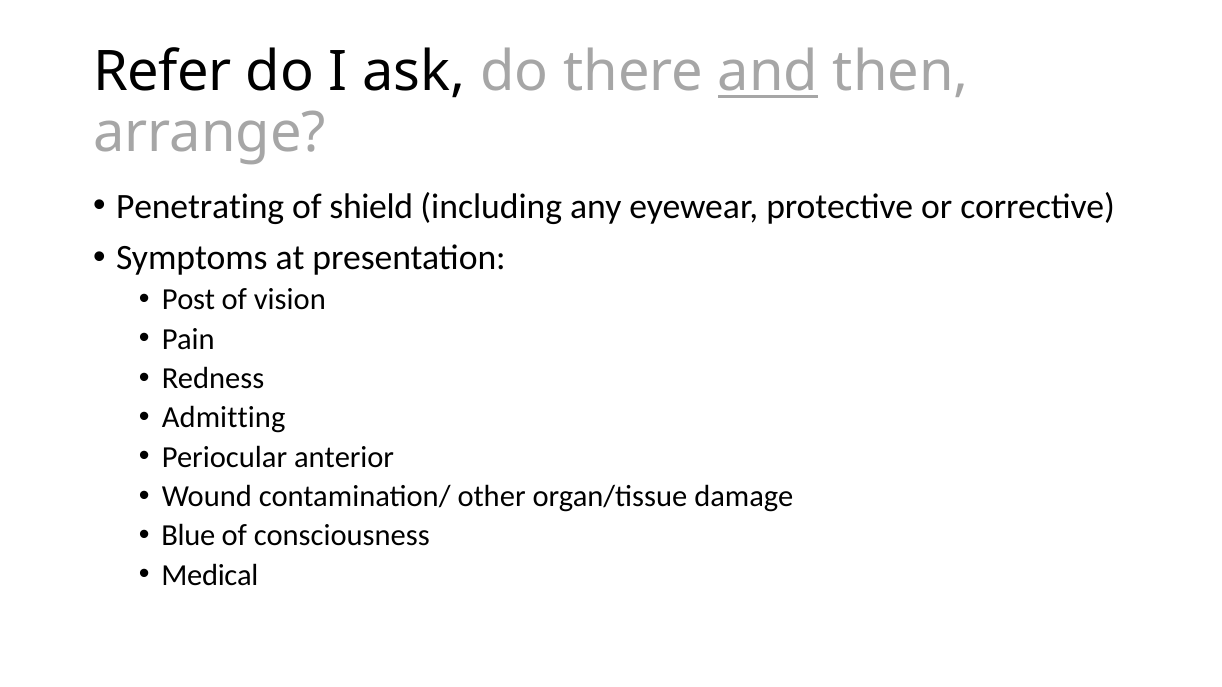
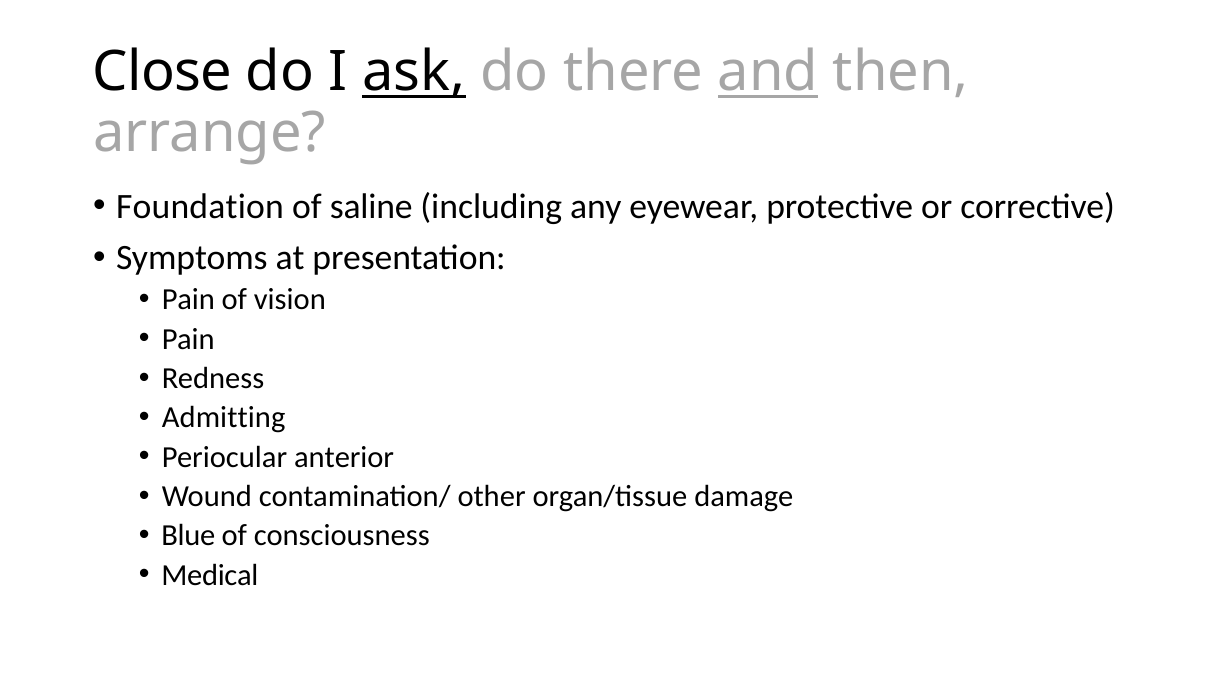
Refer: Refer -> Close (163, 72)
ask underline: none -> present (414, 72)
Penetrating: Penetrating -> Foundation (200, 207)
shield: shield -> saline (371, 207)
Post: Post -> Pain (188, 300)
